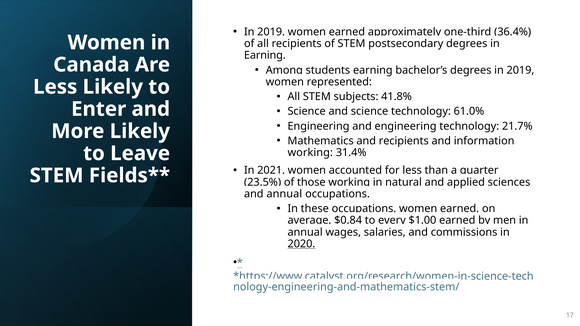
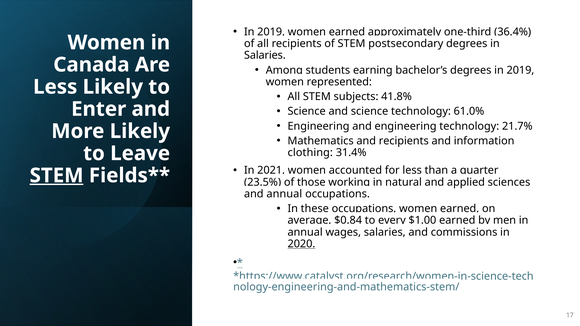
Earning: Earning -> Salaries (265, 55)
working: working -> clothing (310, 153)
STEM underline: none -> present (57, 176)
